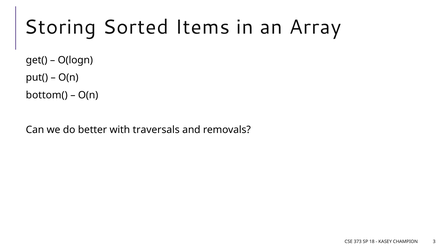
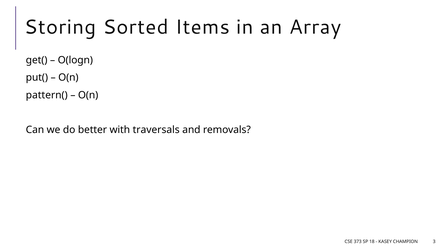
bottom(: bottom( -> pattern( (47, 95)
